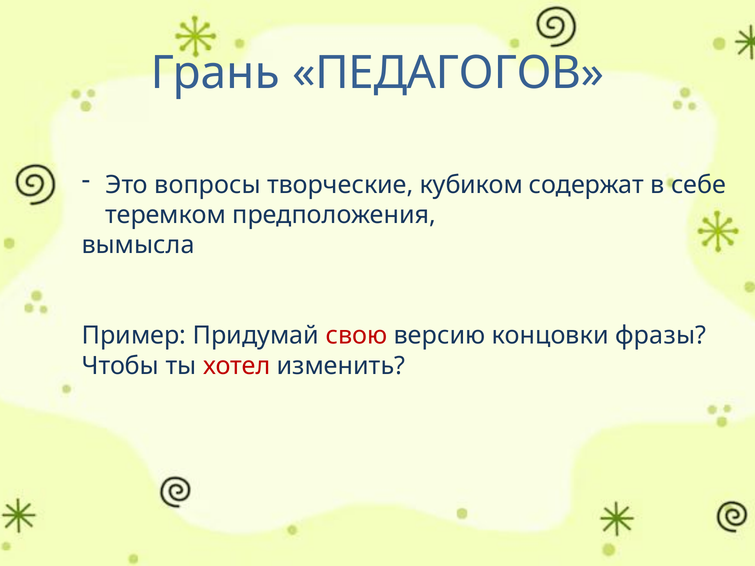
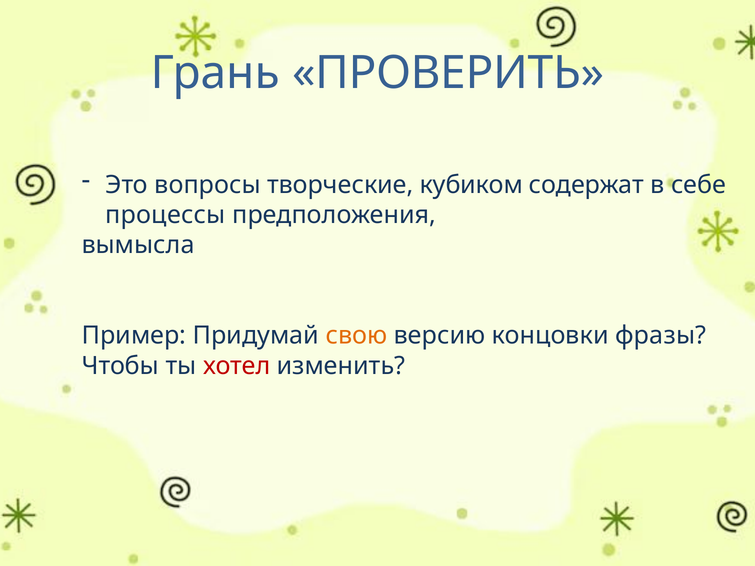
ПЕДАГОГОВ: ПЕДАГОГОВ -> ПРОВЕРИТЬ (448, 73)
теремком: теремком -> процессы (165, 215)
свою colour: red -> orange (357, 336)
